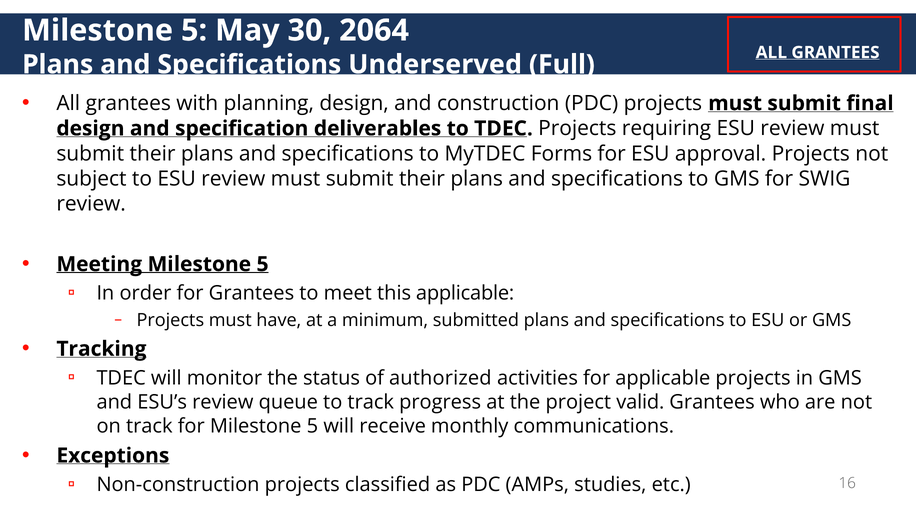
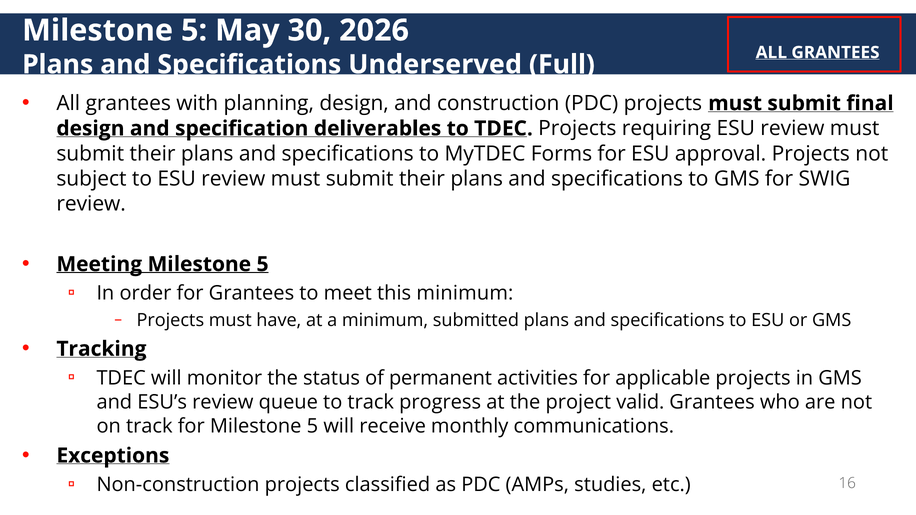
2064: 2064 -> 2026 (374, 30)
this applicable: applicable -> minimum (465, 293)
authorized: authorized -> permanent (441, 378)
